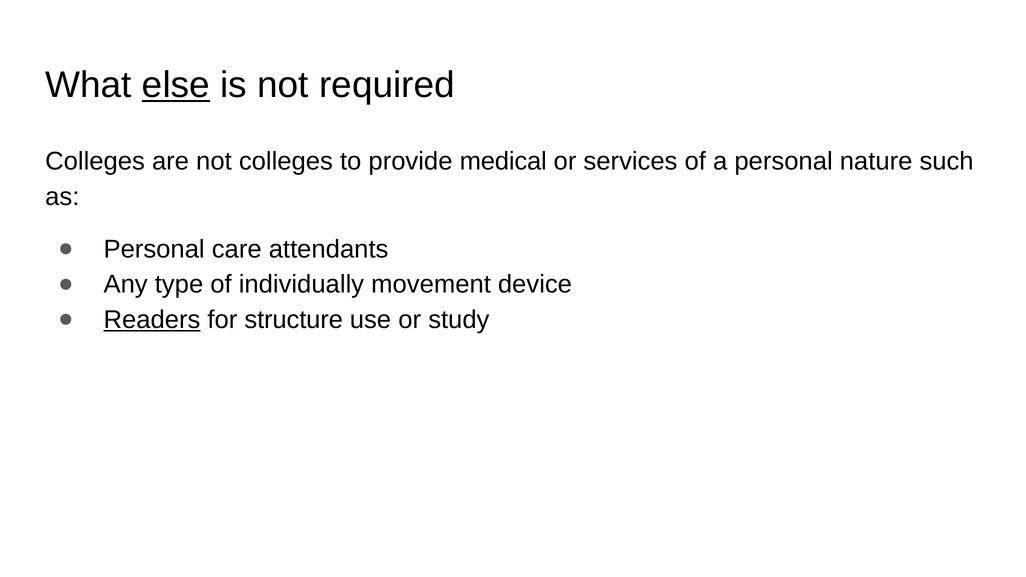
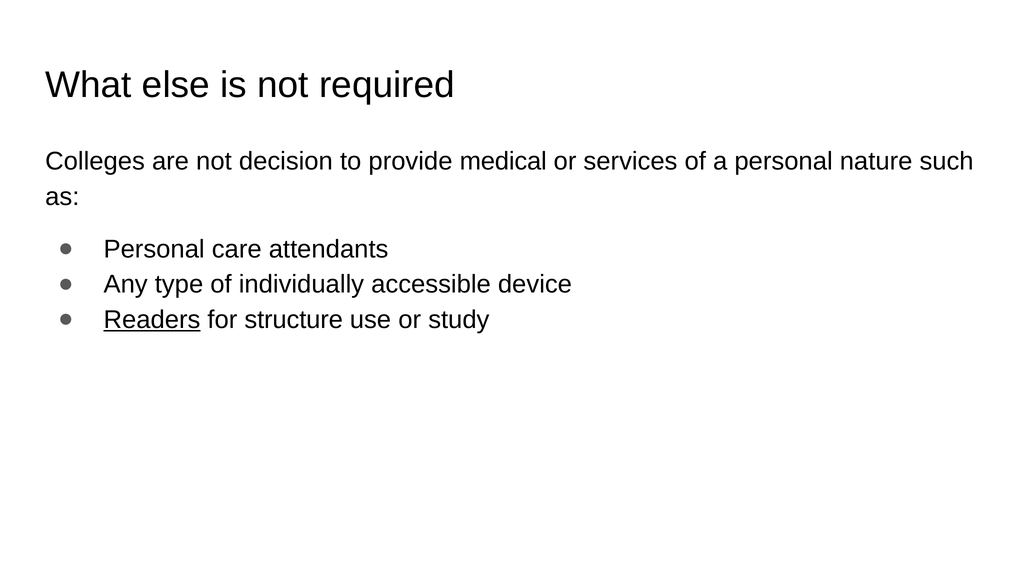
else underline: present -> none (176, 85)
not colleges: colleges -> decision (286, 161)
movement: movement -> accessible (431, 285)
